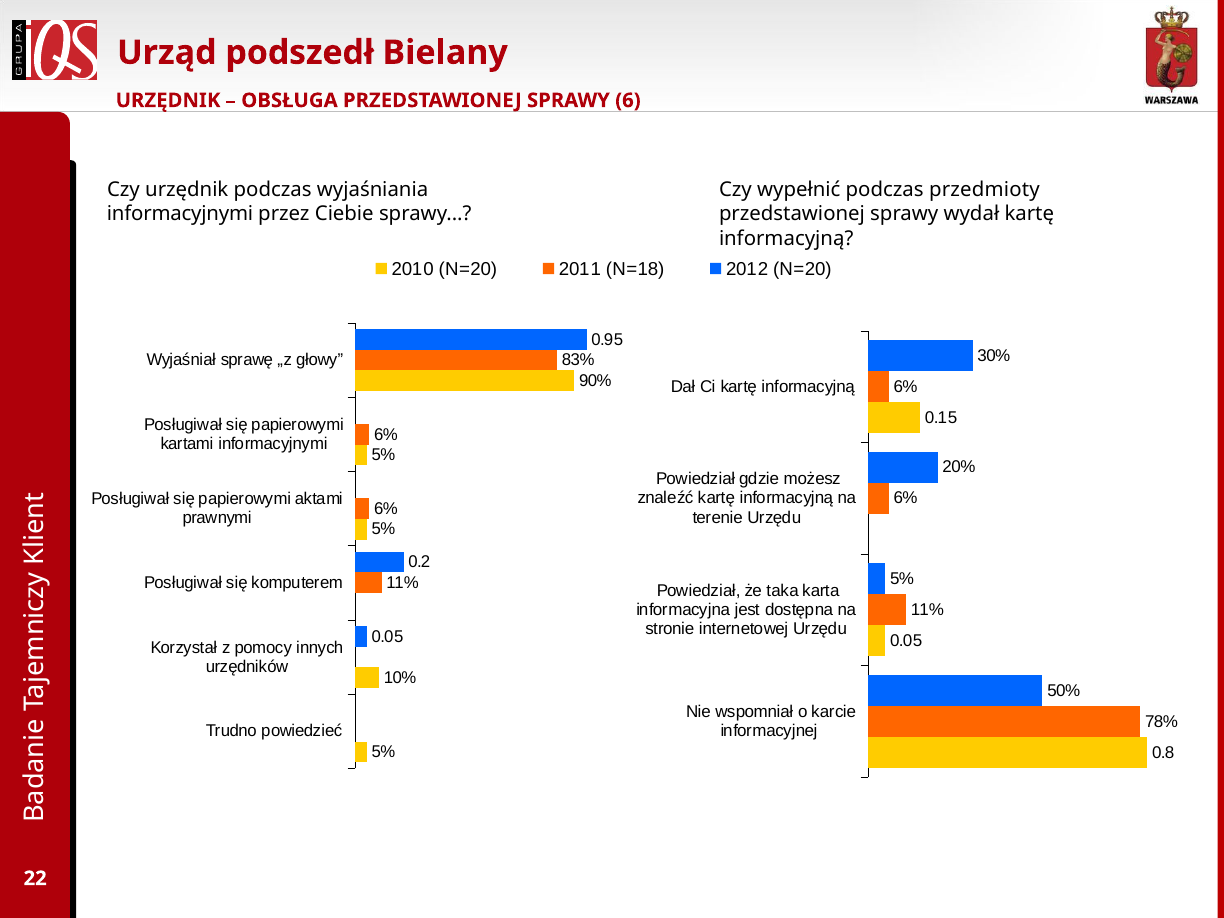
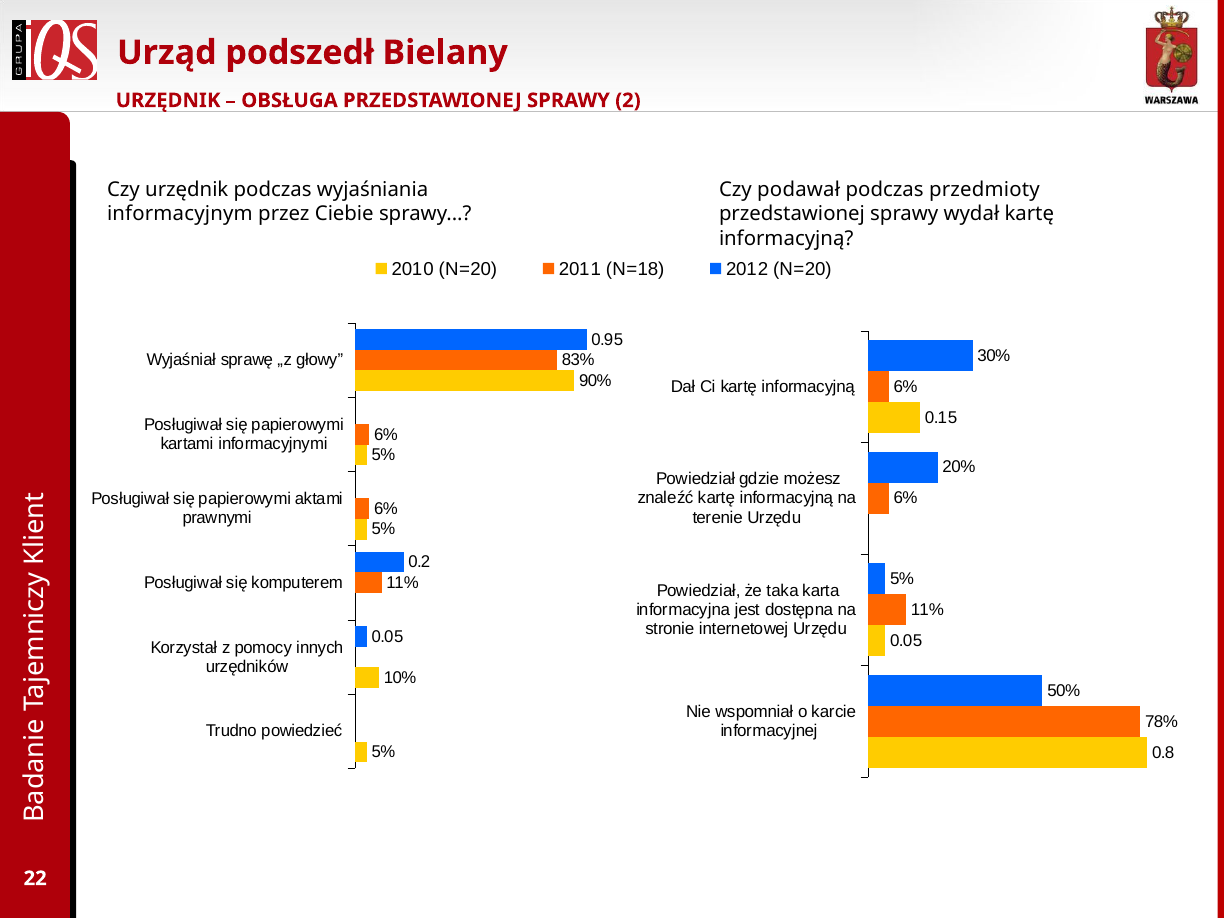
6: 6 -> 2 (628, 100)
wypełnić: wypełnić -> podawał (799, 189)
informacyjnymi: informacyjnymi -> informacyjnym (180, 214)
